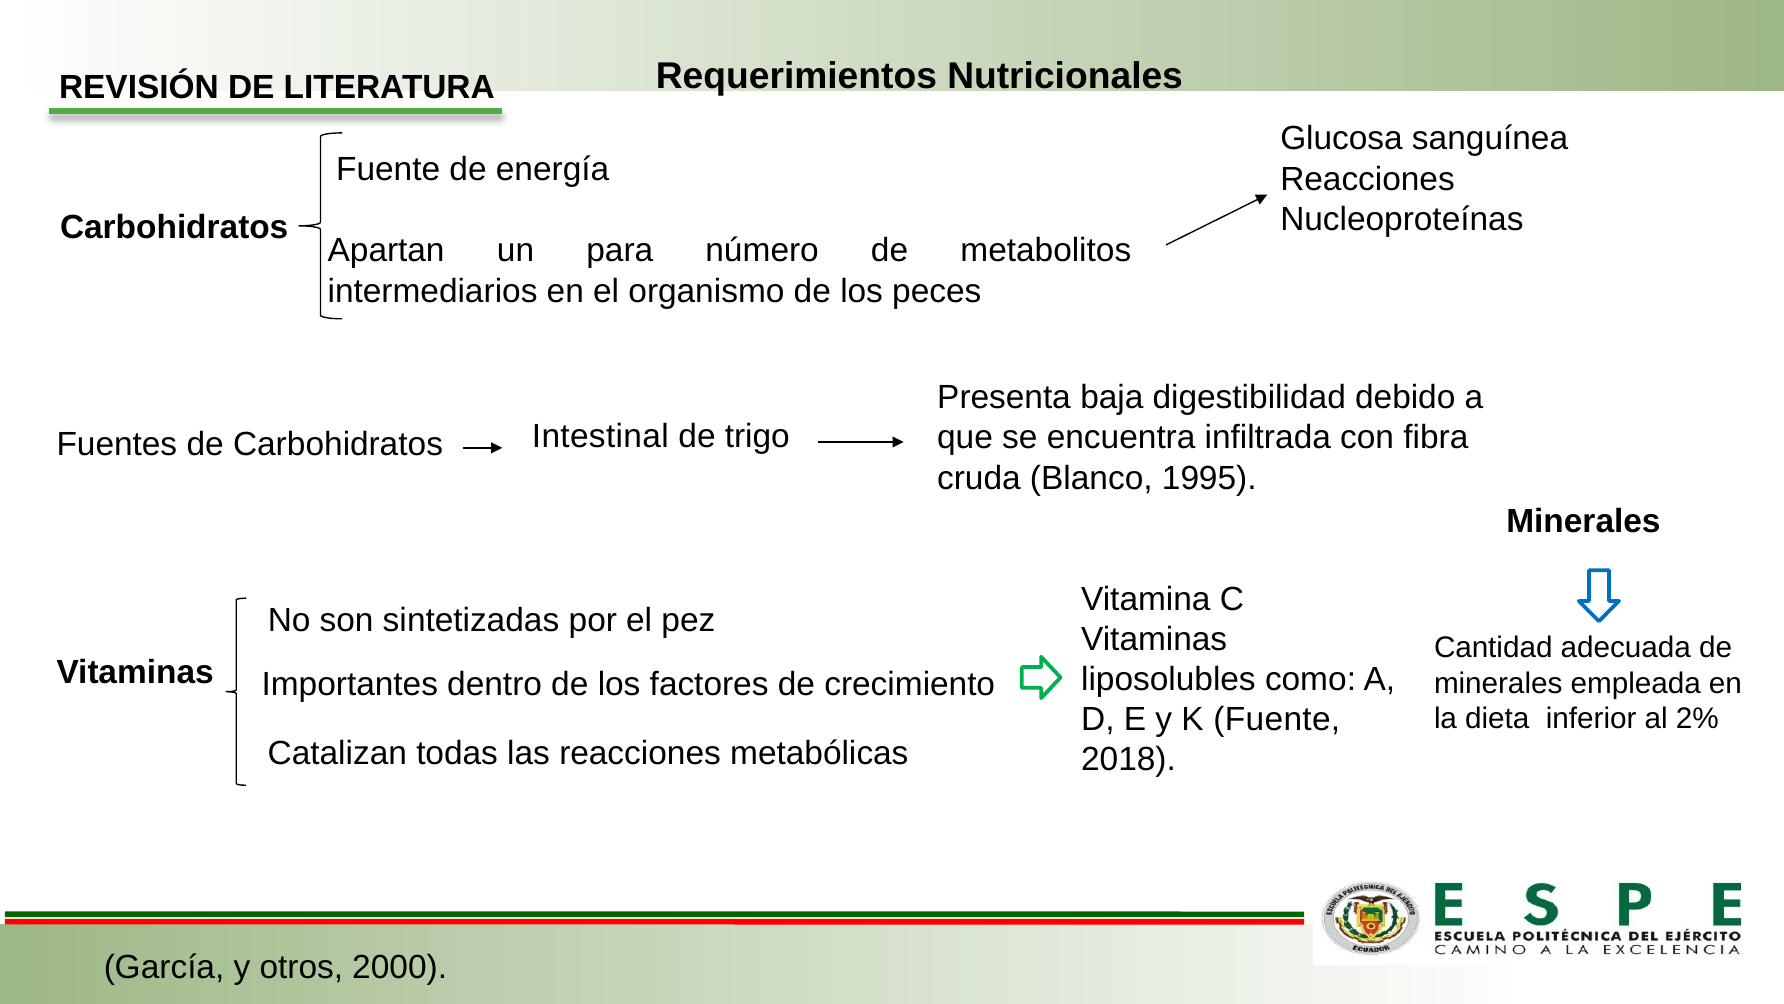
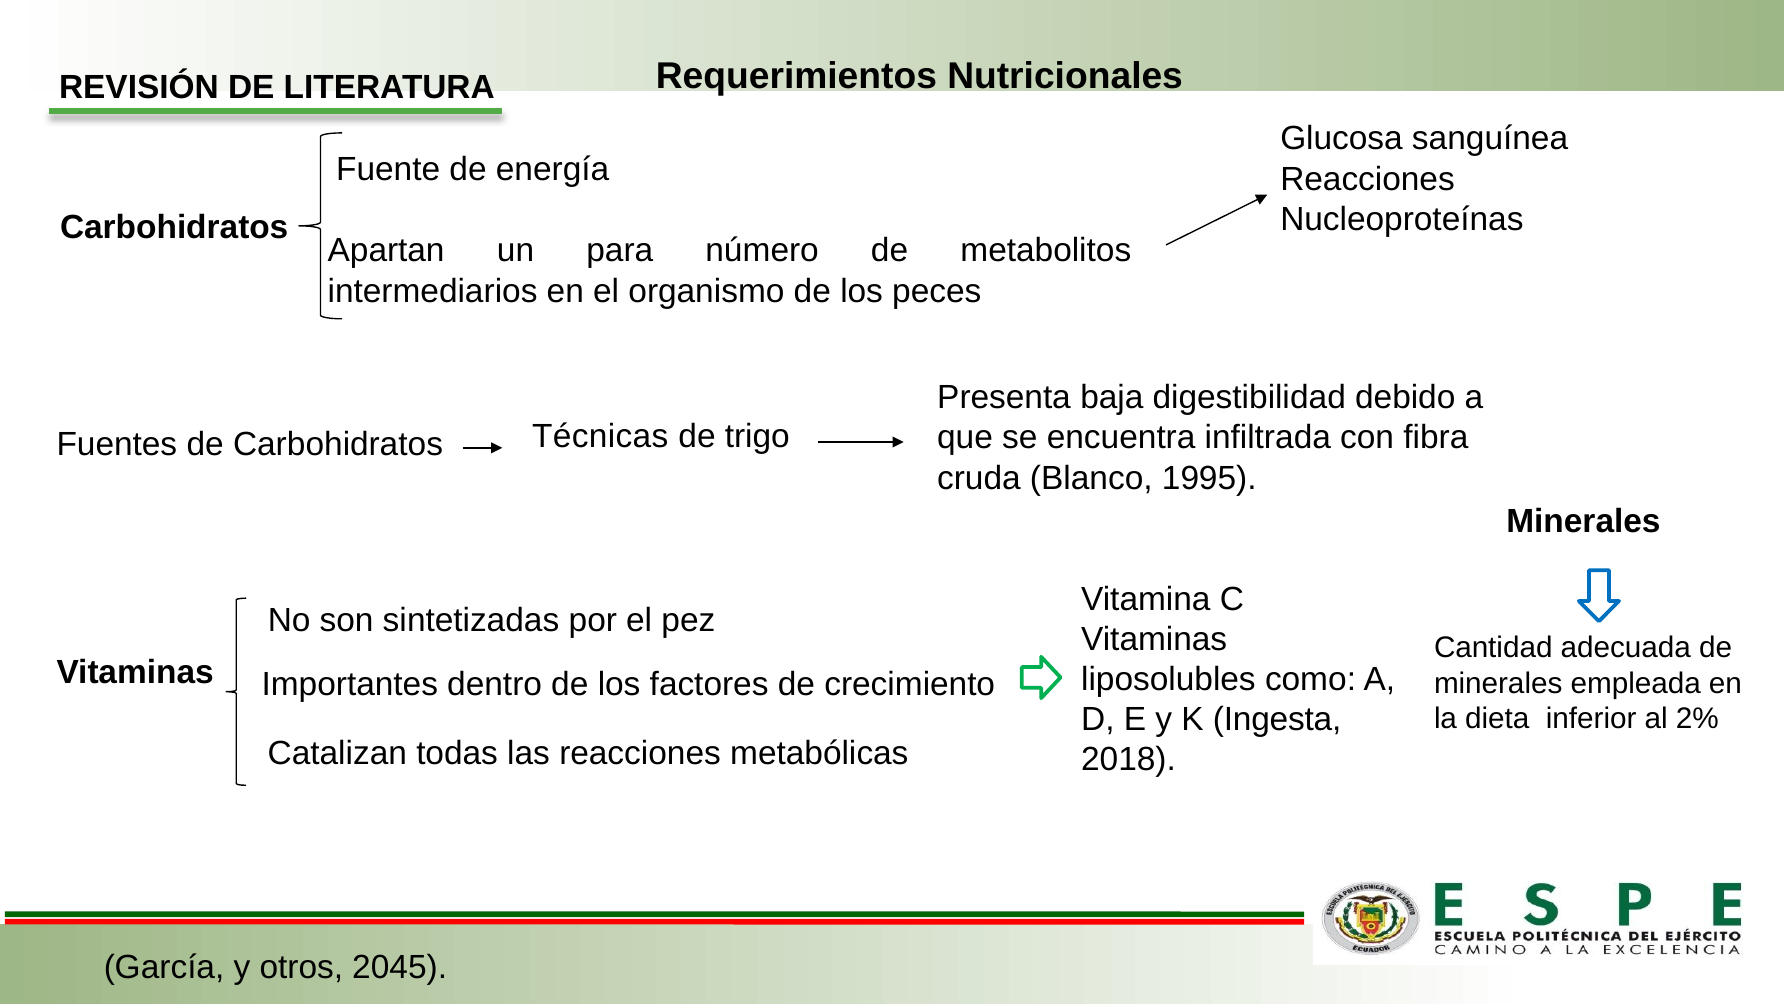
Intestinal: Intestinal -> Técnicas (600, 437)
K Fuente: Fuente -> Ingesta (1277, 719)
2000: 2000 -> 2045 (400, 967)
